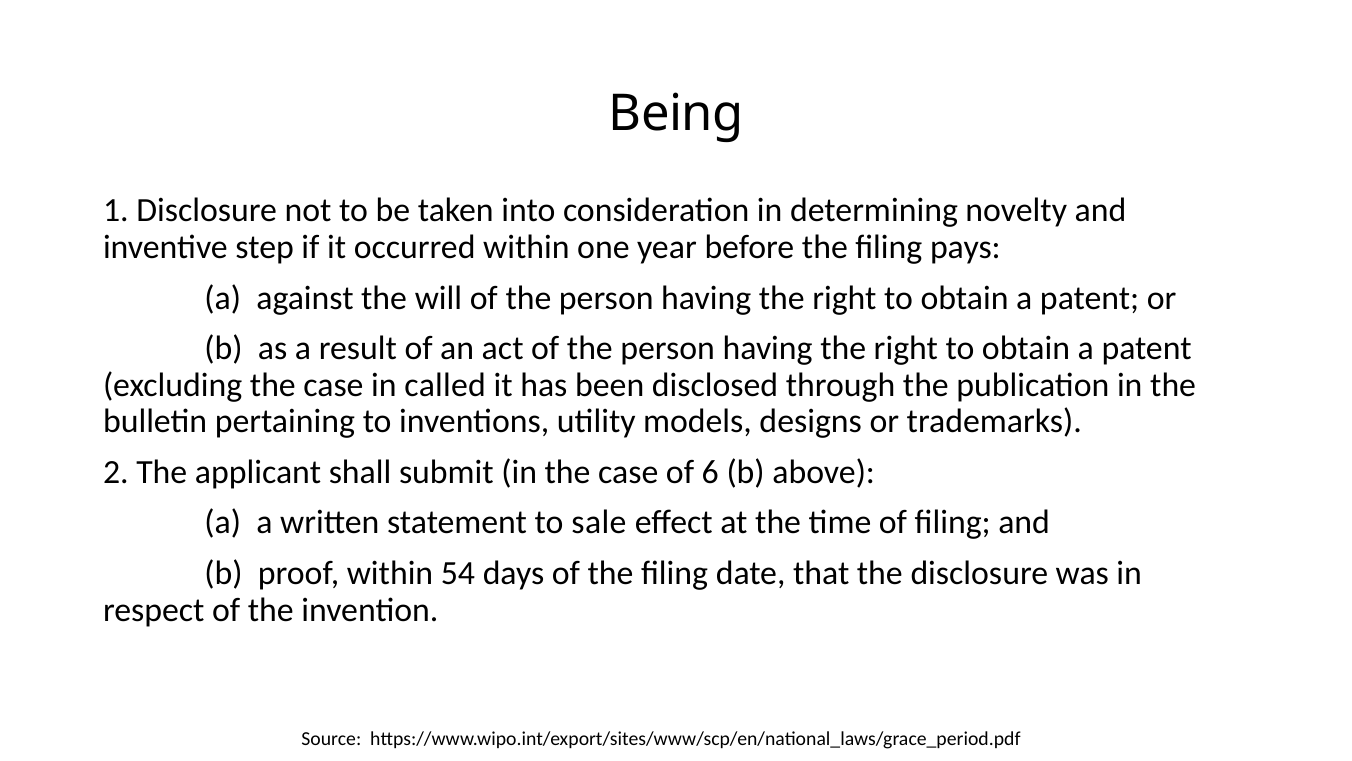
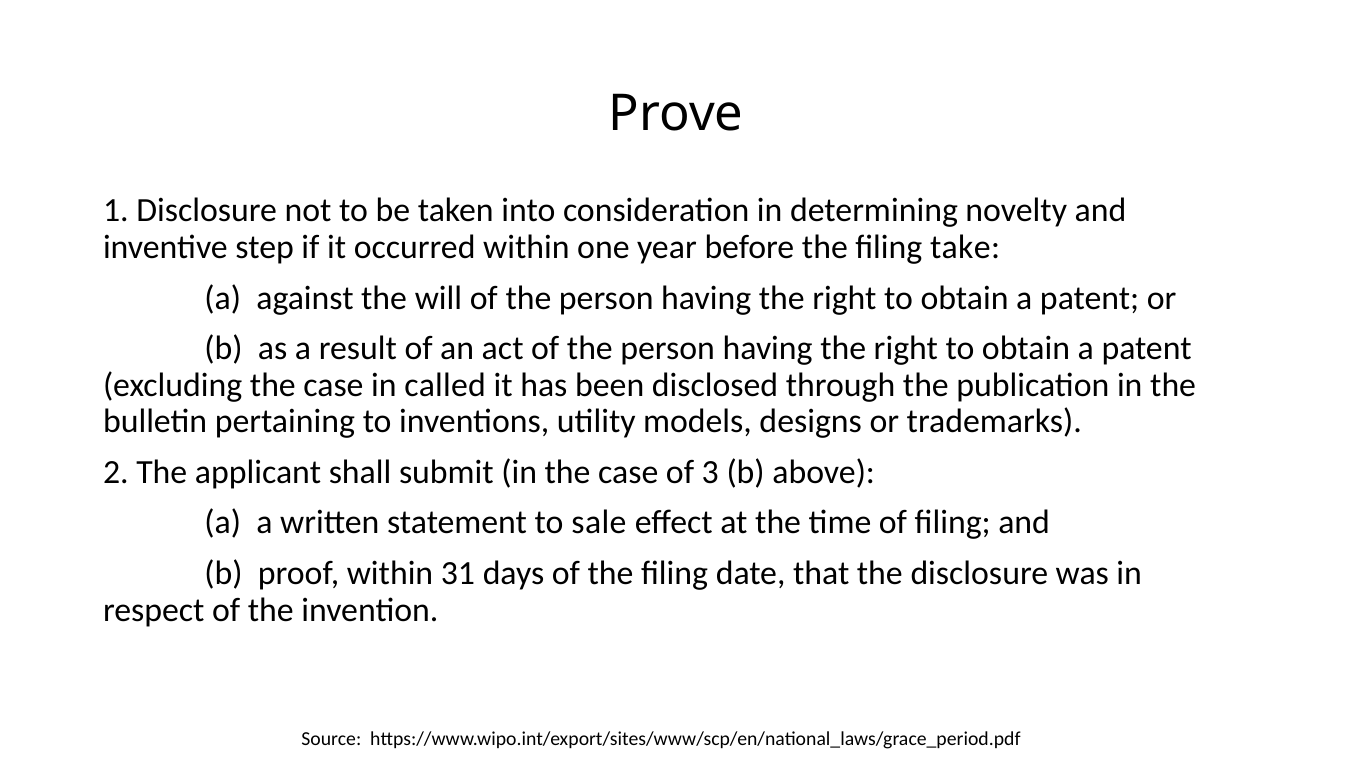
Being: Being -> Prove (676, 114)
pays: pays -> take (965, 247)
6: 6 -> 3 (710, 472)
54: 54 -> 31 (458, 573)
